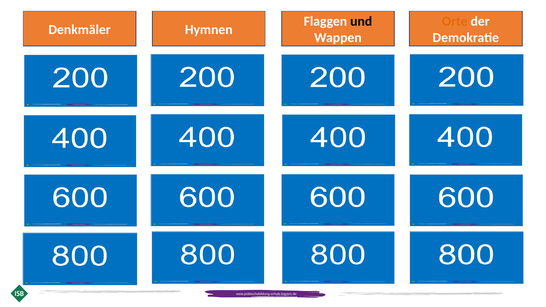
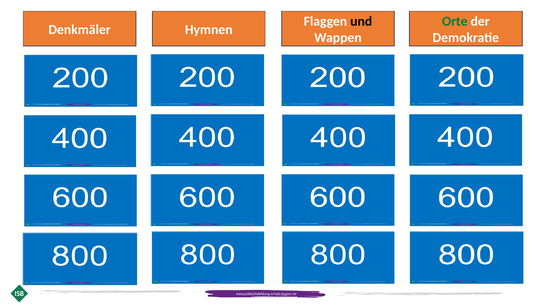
Orte colour: orange -> green (455, 21)
